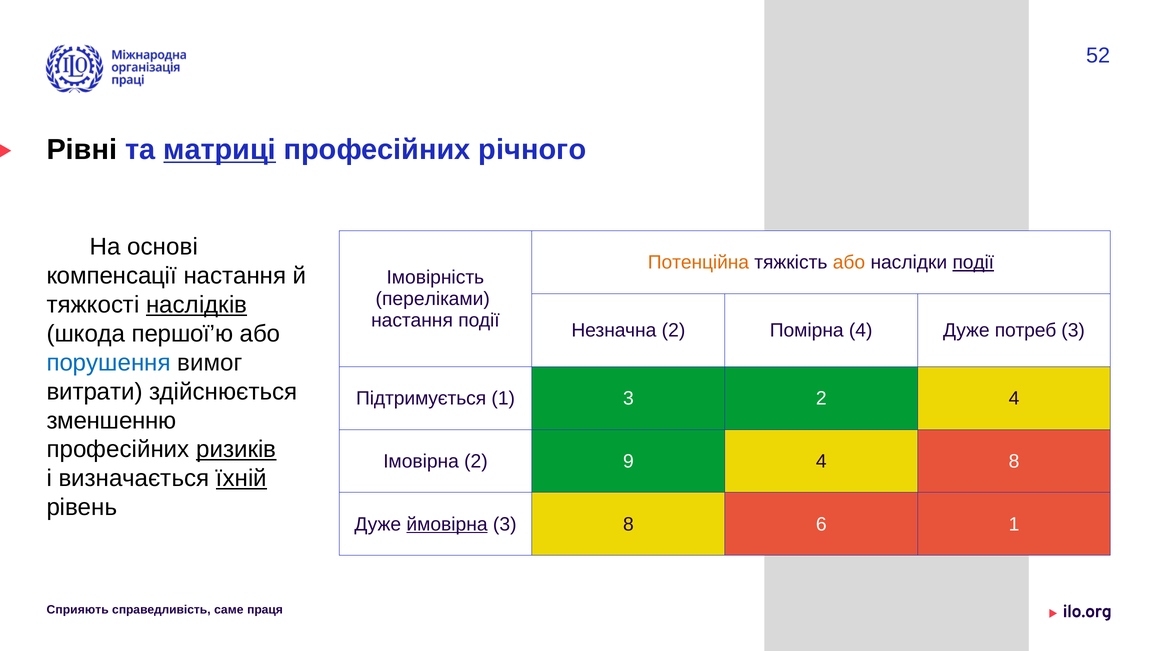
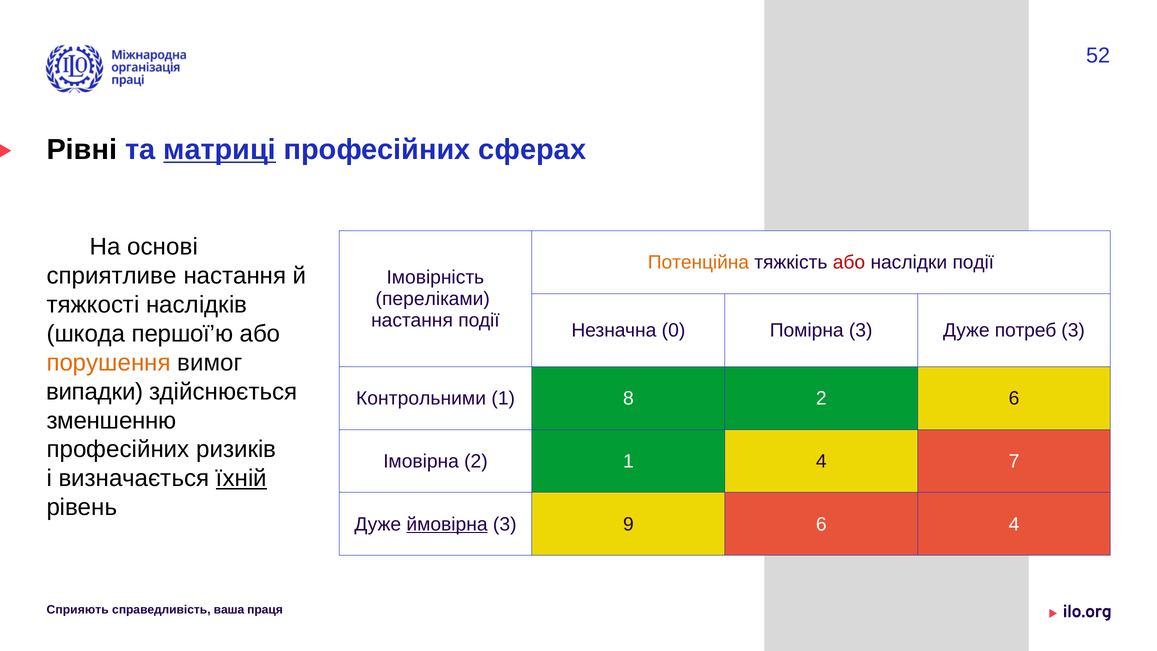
річного: річного -> сферах (532, 150)
або colour: orange -> red (849, 262)
події underline: present -> none (973, 262)
компенсації: компенсації -> сприятливе (112, 276)
наслідків underline: present -> none (197, 305)
Незначна 2: 2 -> 0 (674, 330)
Помірна 4: 4 -> 3 (861, 330)
порушення colour: blue -> orange (109, 363)
витрати: витрати -> випадки (95, 392)
Підтримується: Підтримується -> Контрольними (421, 398)
1 3: 3 -> 8 (628, 398)
2 4: 4 -> 6 (1014, 398)
ризиків underline: present -> none (236, 449)
2 9: 9 -> 1 (628, 461)
4 8: 8 -> 7 (1014, 461)
3 8: 8 -> 9 (628, 524)
6 1: 1 -> 4 (1014, 524)
саме: саме -> ваша (229, 609)
